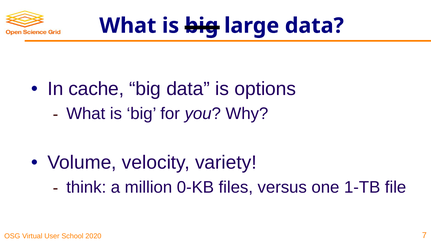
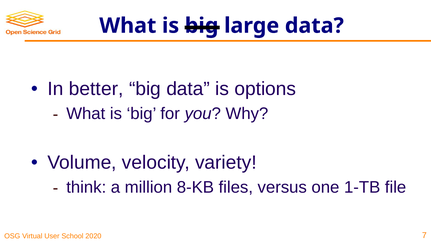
cache: cache -> better (96, 89)
0-KB: 0-KB -> 8-KB (195, 188)
